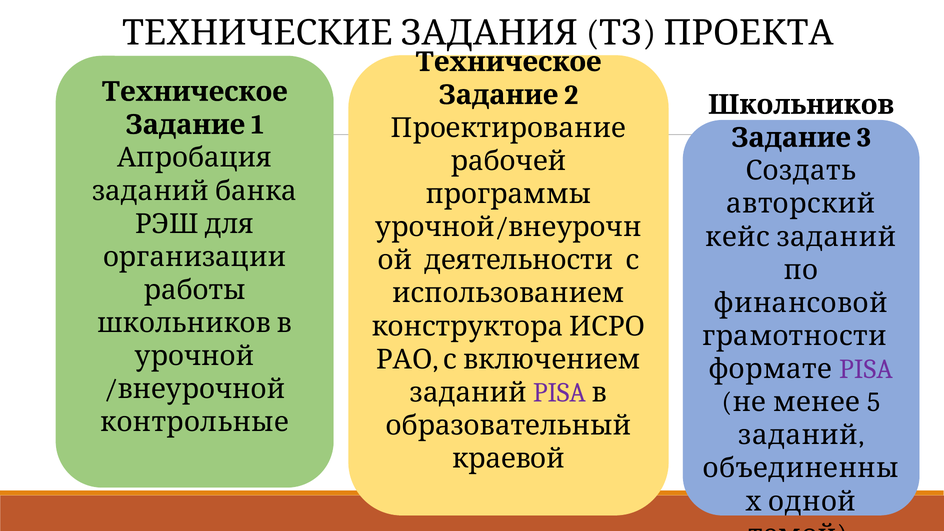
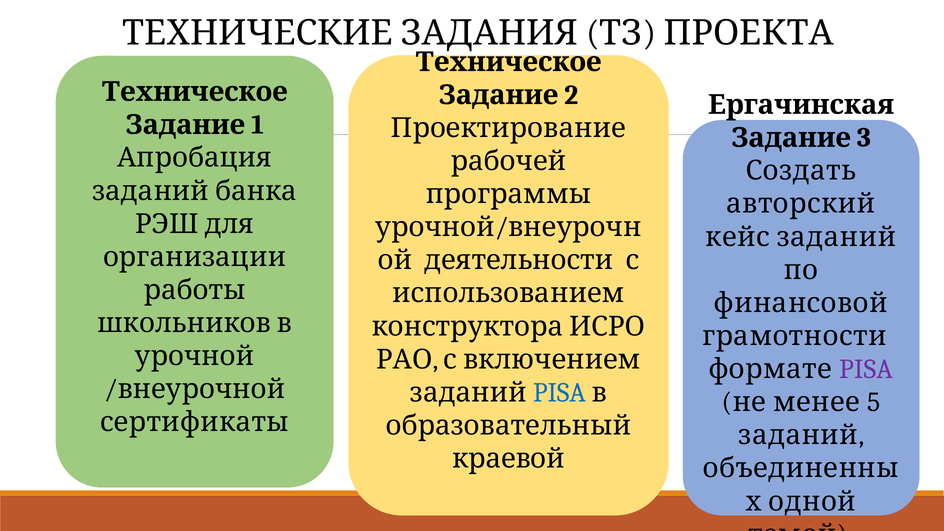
Школьников: Школьников -> Ергачинская (801, 105)
PISA colour: purple -> blue (559, 393)
контрольные: контрольные -> сертификаты (195, 422)
